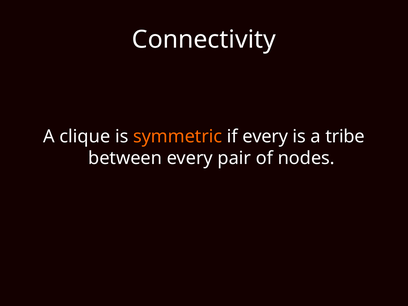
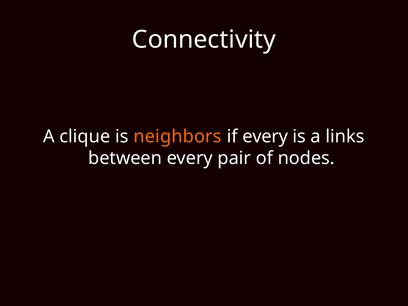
symmetric: symmetric -> neighbors (178, 136)
tribe: tribe -> links (345, 136)
